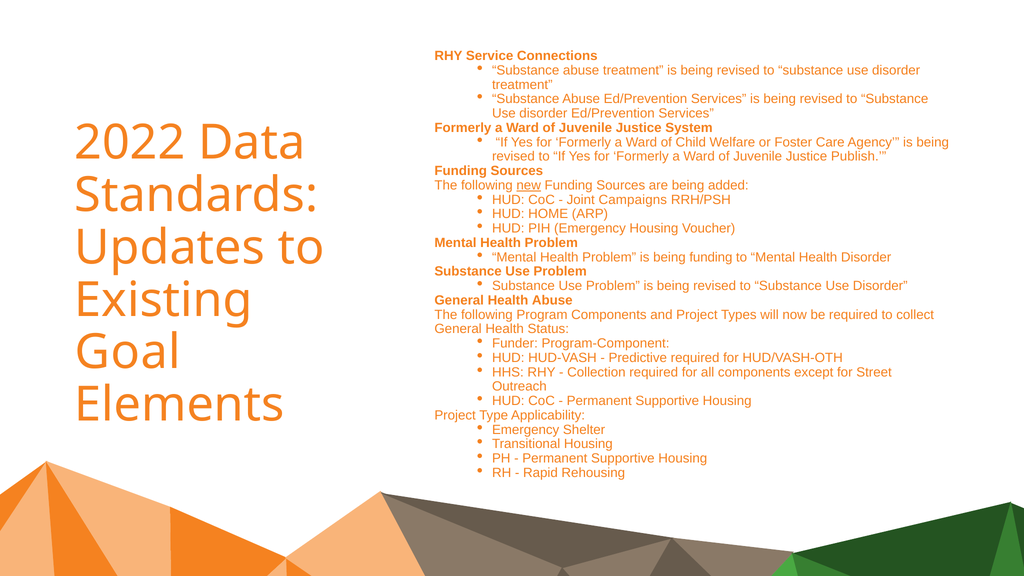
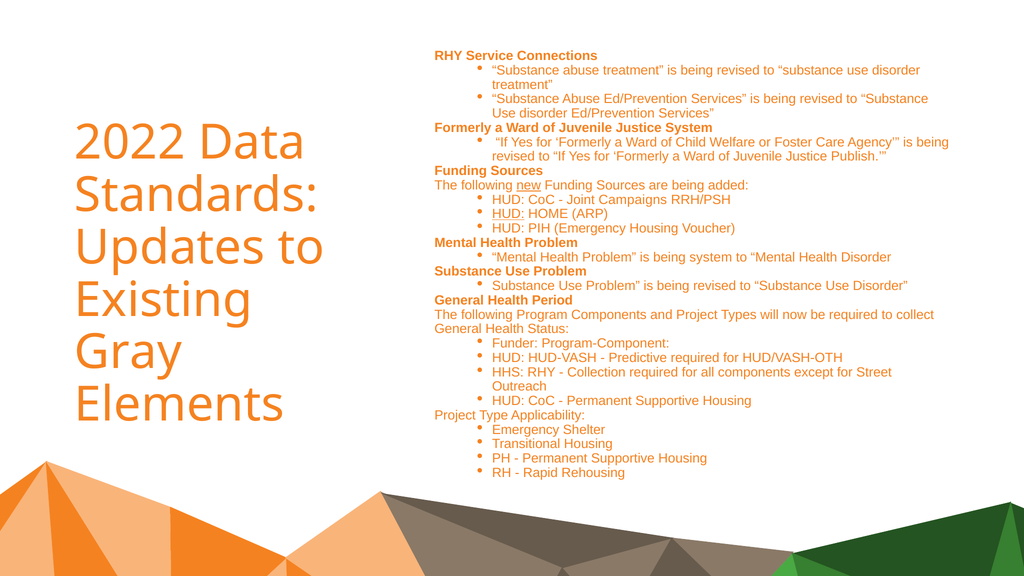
HUD underline: none -> present (508, 214)
being funding: funding -> system (711, 257)
Health Abuse: Abuse -> Period (552, 300)
Goal: Goal -> Gray (128, 353)
